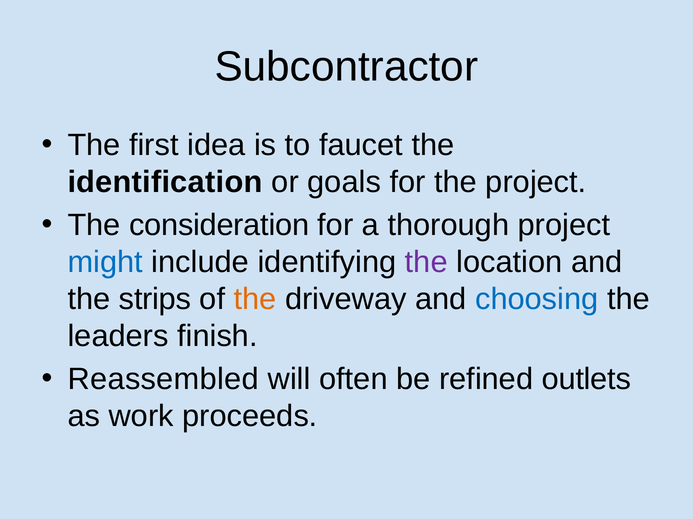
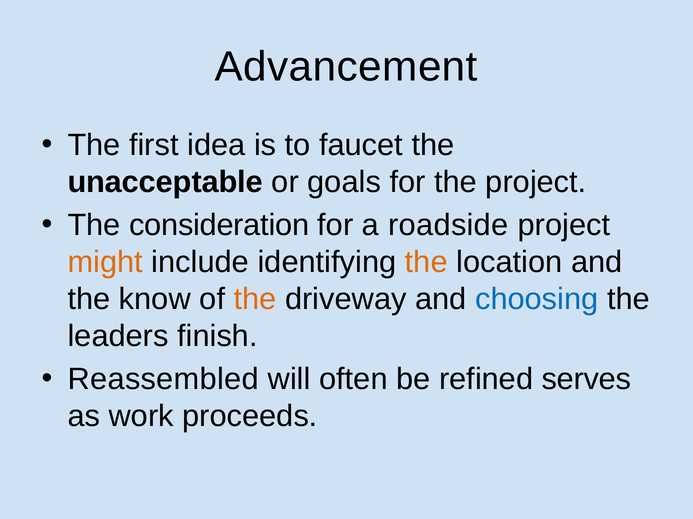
Subcontractor: Subcontractor -> Advancement (346, 67)
identification: identification -> unacceptable (165, 182)
thorough: thorough -> roadside (448, 225)
might colour: blue -> orange (105, 262)
the colour: purple -> orange (426, 262)
strips: strips -> know (155, 299)
outlets: outlets -> serves (586, 380)
